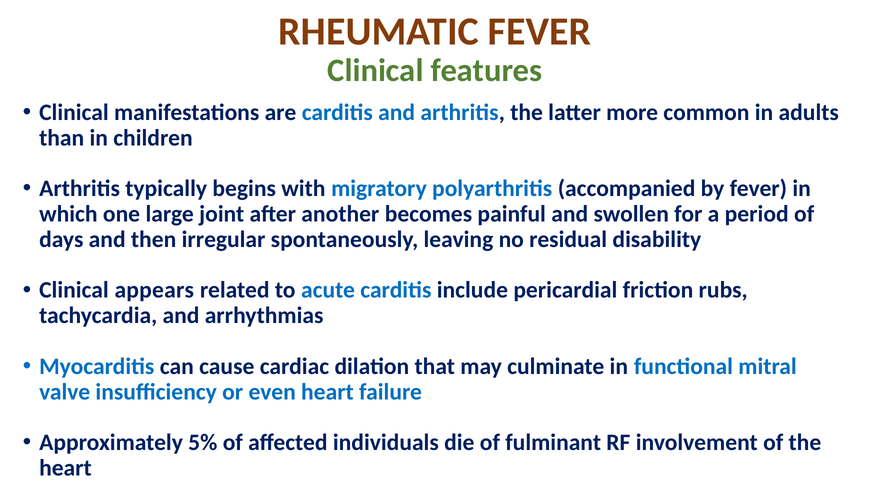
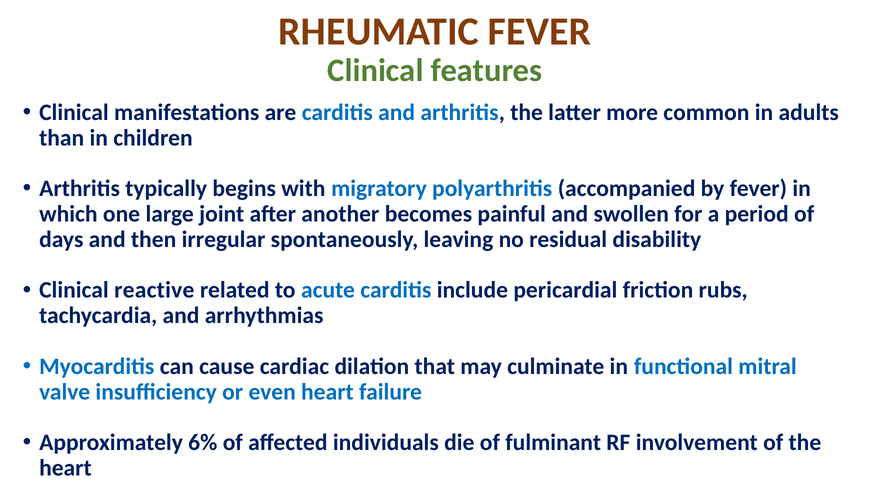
appears: appears -> reactive (154, 290)
5%: 5% -> 6% (203, 443)
